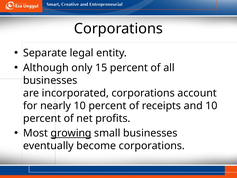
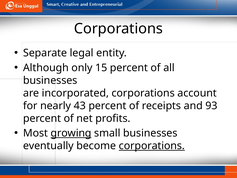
nearly 10: 10 -> 43 (80, 106)
and 10: 10 -> 93 (211, 106)
corporations underline: none -> present (152, 146)
